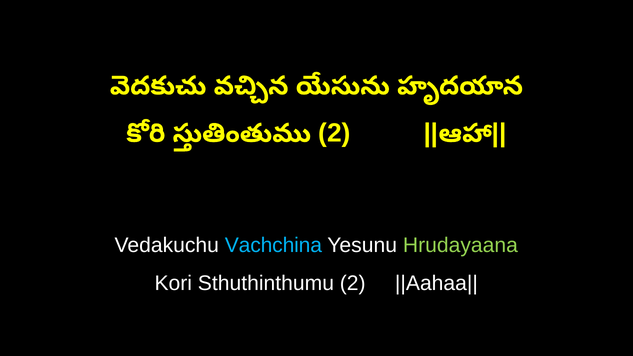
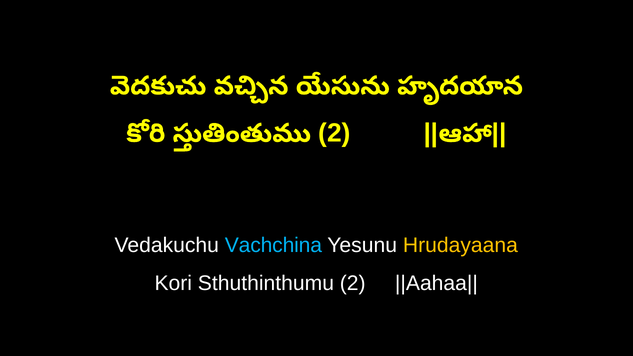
Hrudayaana colour: light green -> yellow (460, 245)
